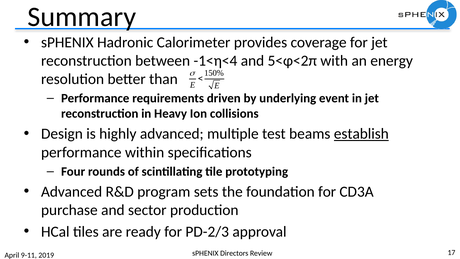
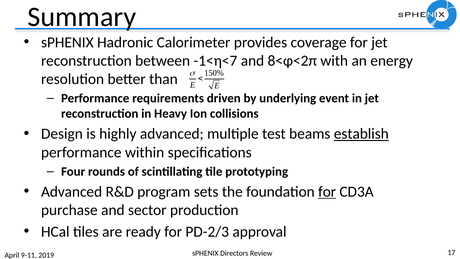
-1<η<4: -1<η<4 -> -1<η<7 (215, 61)
5<φ<2π: 5<φ<2π -> 8<φ<2π (292, 61)
for underline: none -> present (327, 192)
